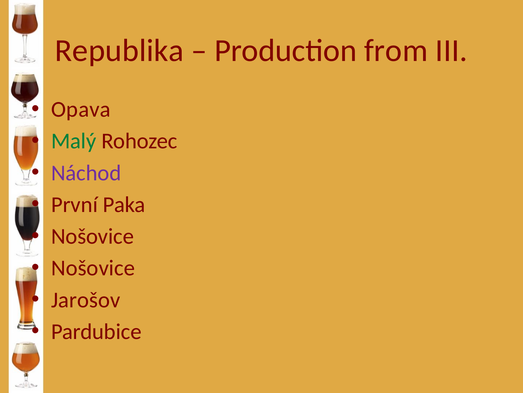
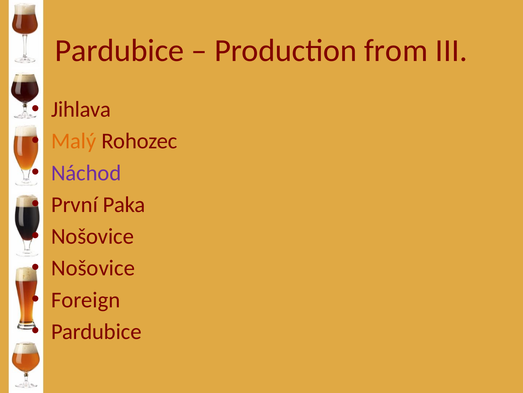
Republika: Republika -> Pardubice (120, 51)
Opava: Opava -> Jihlava (81, 109)
Malý colour: green -> orange (74, 141)
Jarošov: Jarošov -> Foreign (86, 299)
